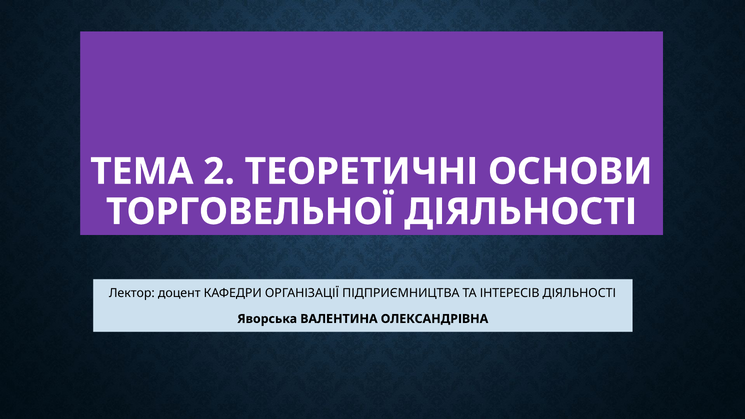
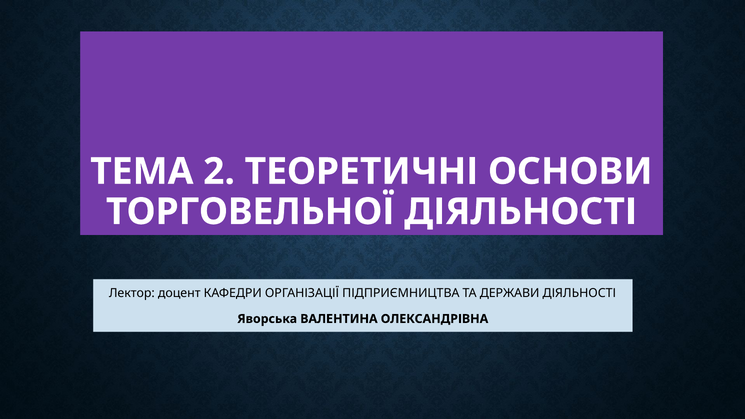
ІНТЕРЕСІВ: ІНТЕРЕСІВ -> ДЕРЖАВИ (510, 293)
